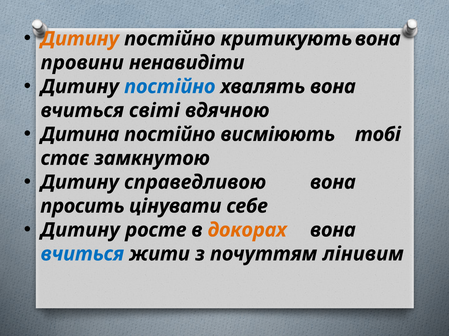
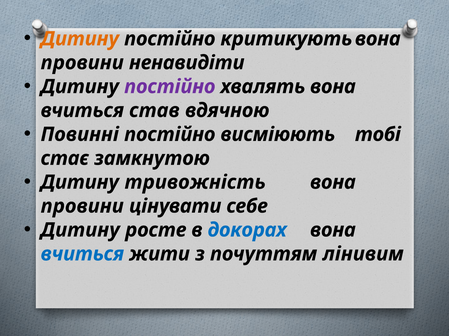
постійно colour: blue -> purple (170, 87)
світі: світі -> став (154, 111)
Дитина: Дитина -> Повинні (80, 135)
справедливою: справедливою -> тривожність (195, 183)
просить: просить -> провини (82, 207)
докорах colour: orange -> blue (247, 230)
